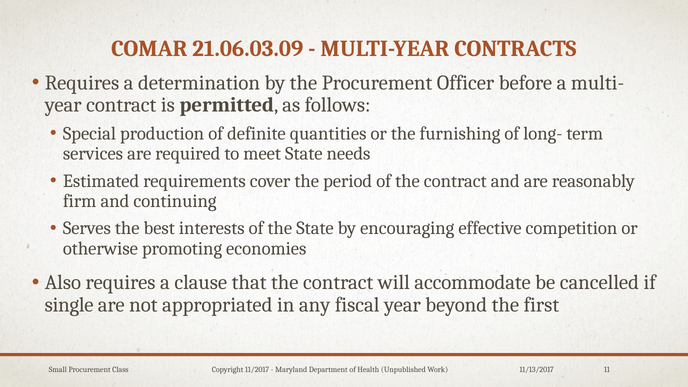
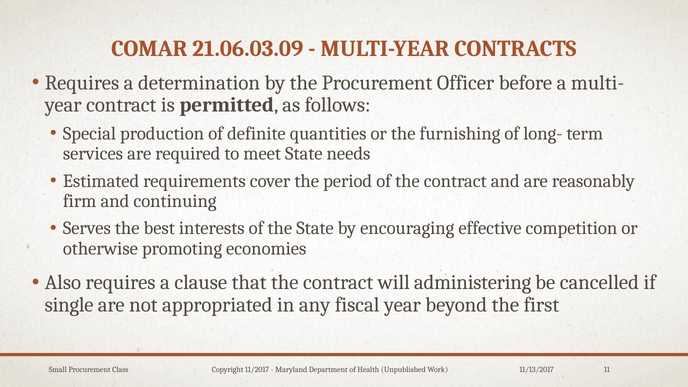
accommodate: accommodate -> administering (473, 283)
